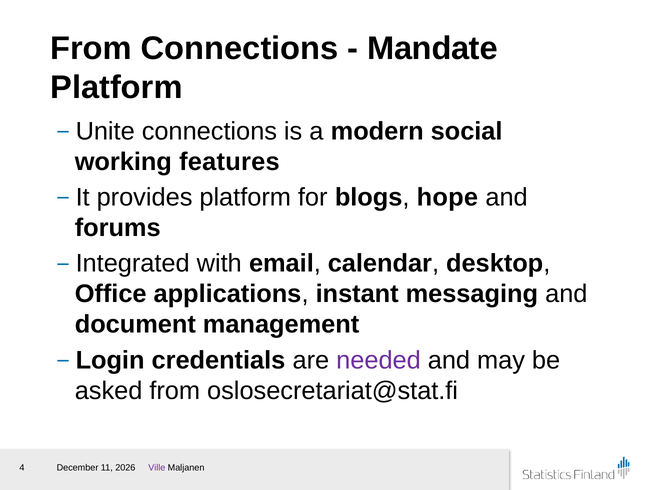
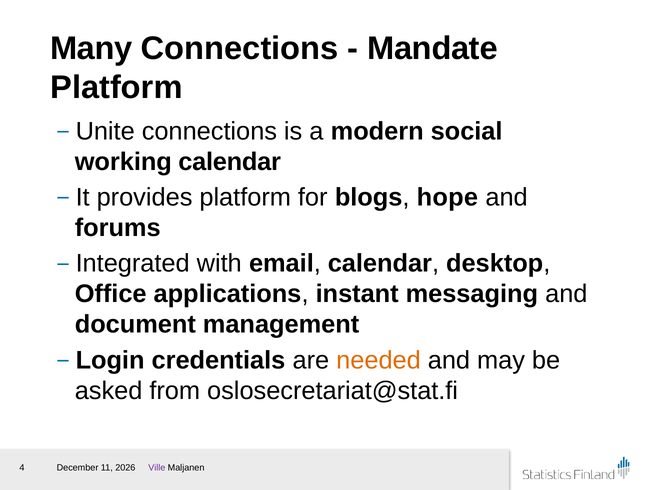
From: From -> Many (91, 48)
working features: features -> calendar (230, 162)
needed colour: purple -> orange (379, 360)
